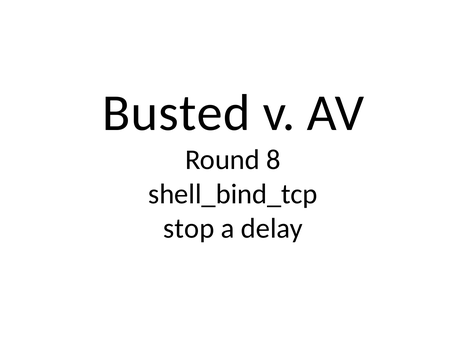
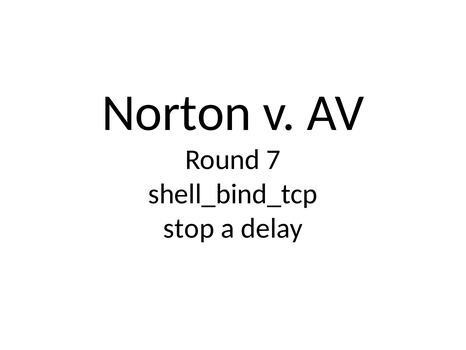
Busted: Busted -> Norton (177, 113)
8: 8 -> 7 (273, 160)
